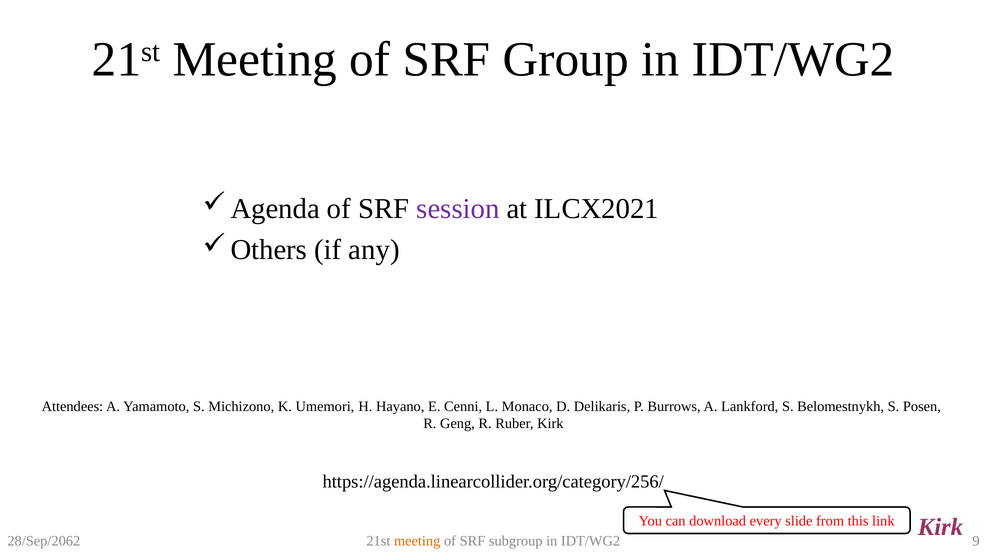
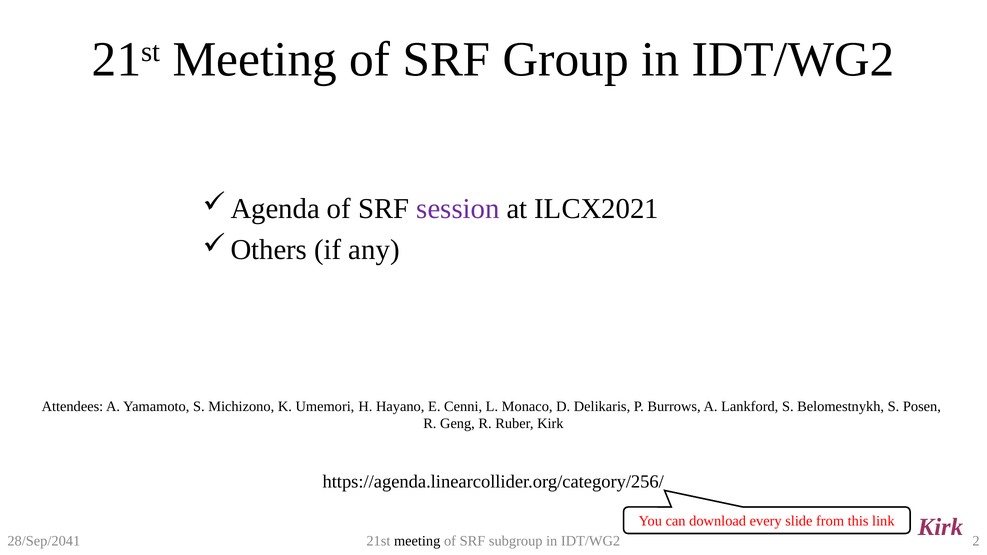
28/Sep/2062: 28/Sep/2062 -> 28/Sep/2041 (44, 541)
meeting colour: orange -> black (417, 541)
9: 9 -> 2 (976, 541)
